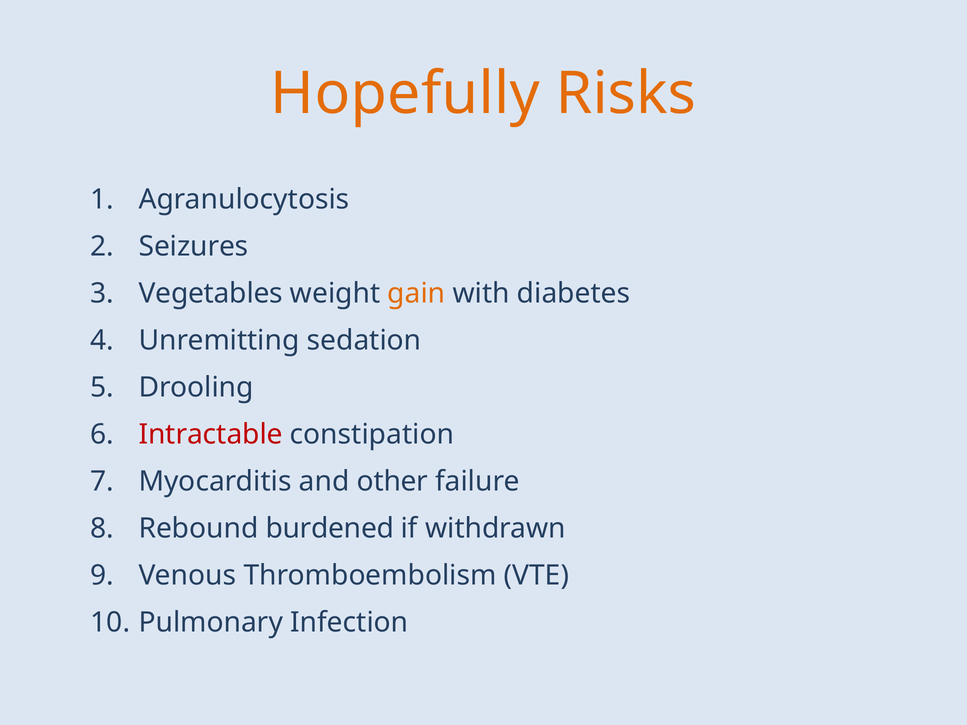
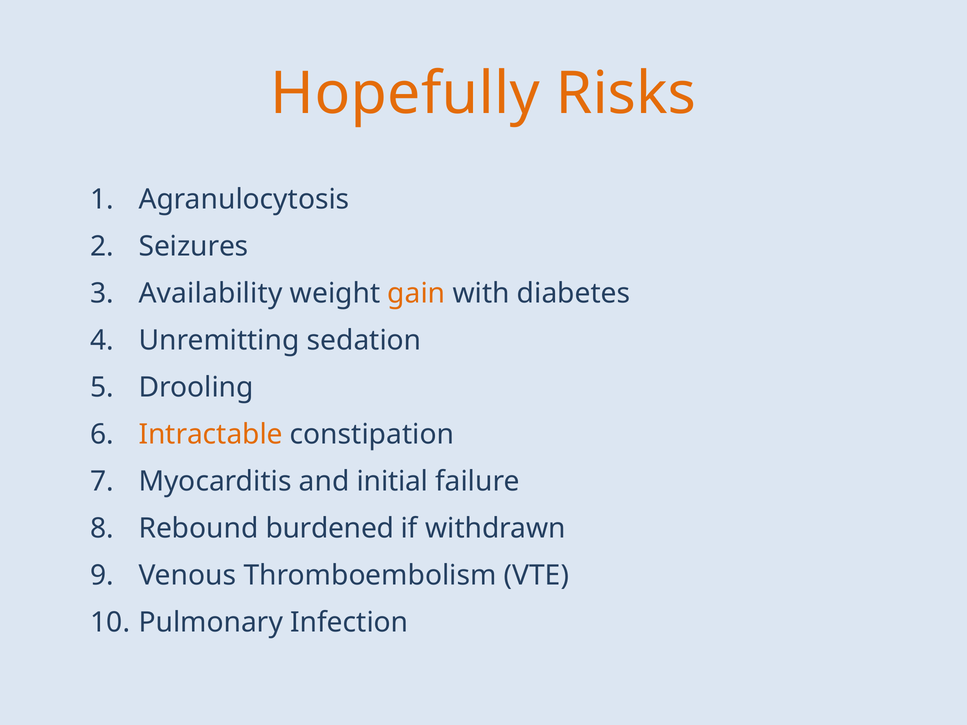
Vegetables: Vegetables -> Availability (211, 294)
Intractable colour: red -> orange (211, 435)
other: other -> initial (392, 482)
